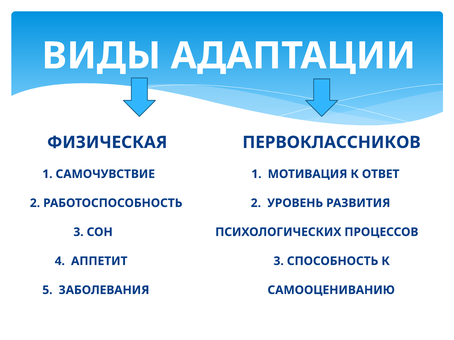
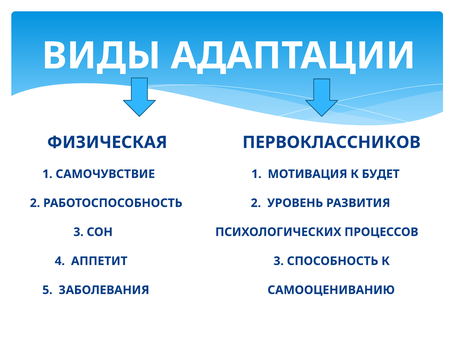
ОТВЕТ: ОТВЕТ -> БУДЕТ (381, 174)
